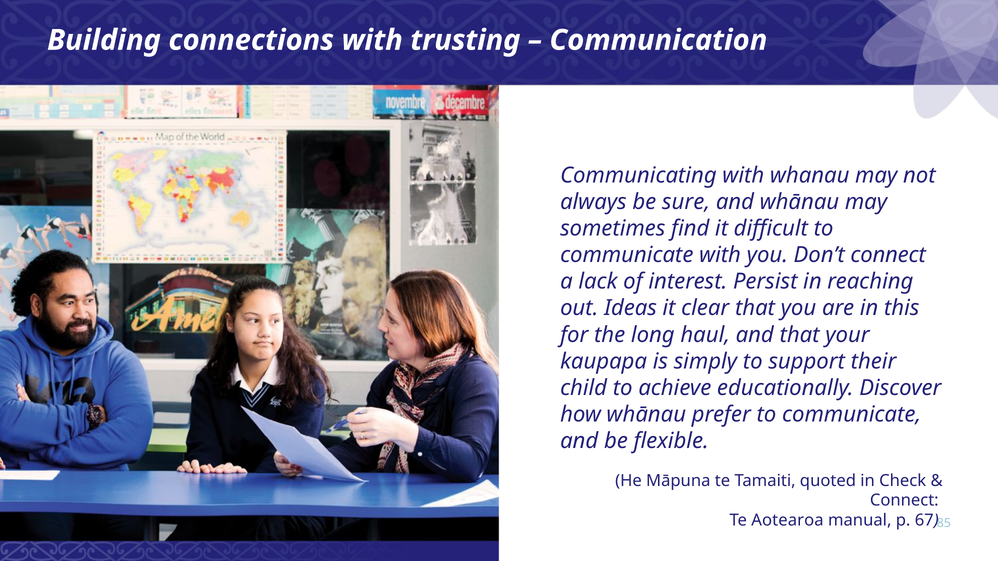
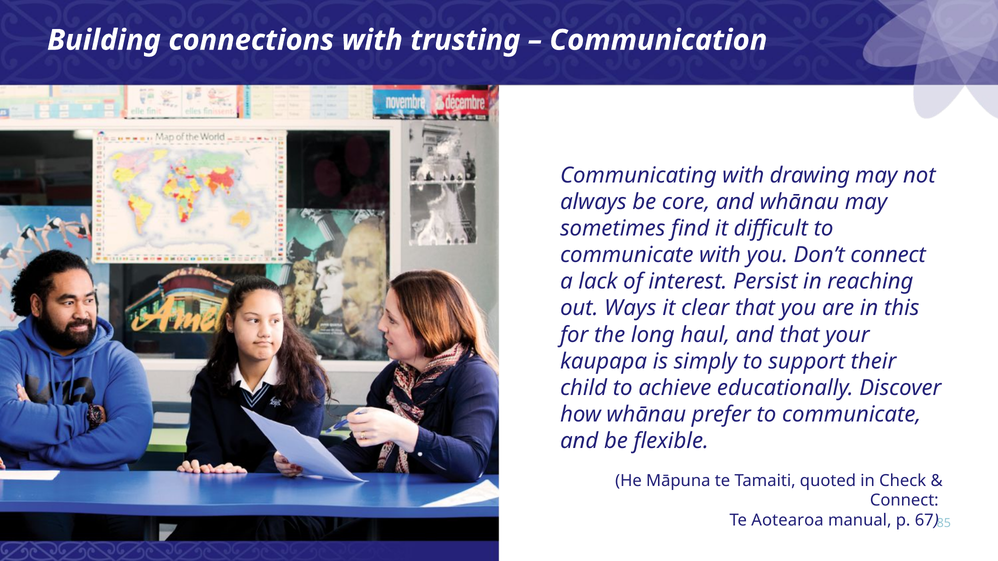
whanau: whanau -> drawing (810, 175)
sure: sure -> core (686, 202)
Ideas: Ideas -> Ways (630, 308)
